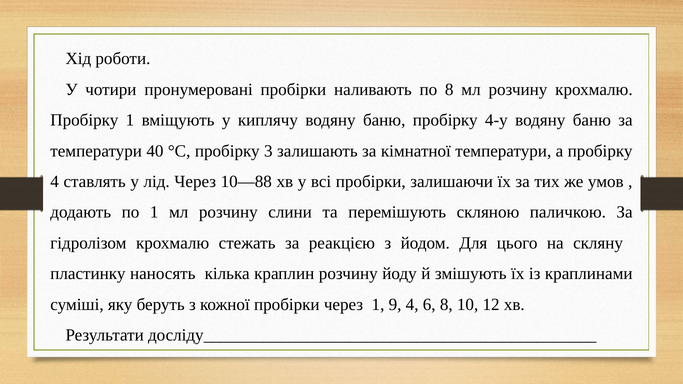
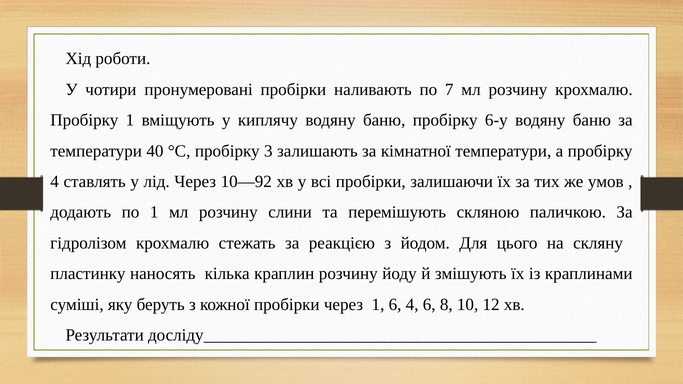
по 8: 8 -> 7 (449, 90)
4-у: 4-у -> 6-у (496, 120)
10—88: 10—88 -> 10—92 (246, 182)
1 9: 9 -> 6 (395, 305)
